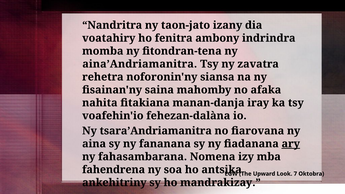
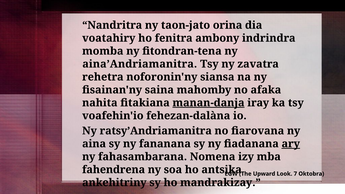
izany: izany -> orina (228, 25)
manan-danja underline: none -> present (209, 103)
tsara’Andriamanitra: tsara’Andriamanitra -> ratsy’Andriamanitra (156, 131)
